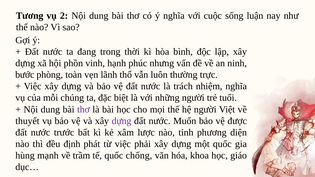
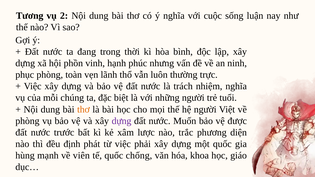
bước: bước -> phục (25, 75)
thơ colour: purple -> orange (83, 109)
thuyết: thuyết -> phòng (27, 121)
tỉnh: tỉnh -> trắc (186, 133)
trầm: trầm -> viên (81, 156)
